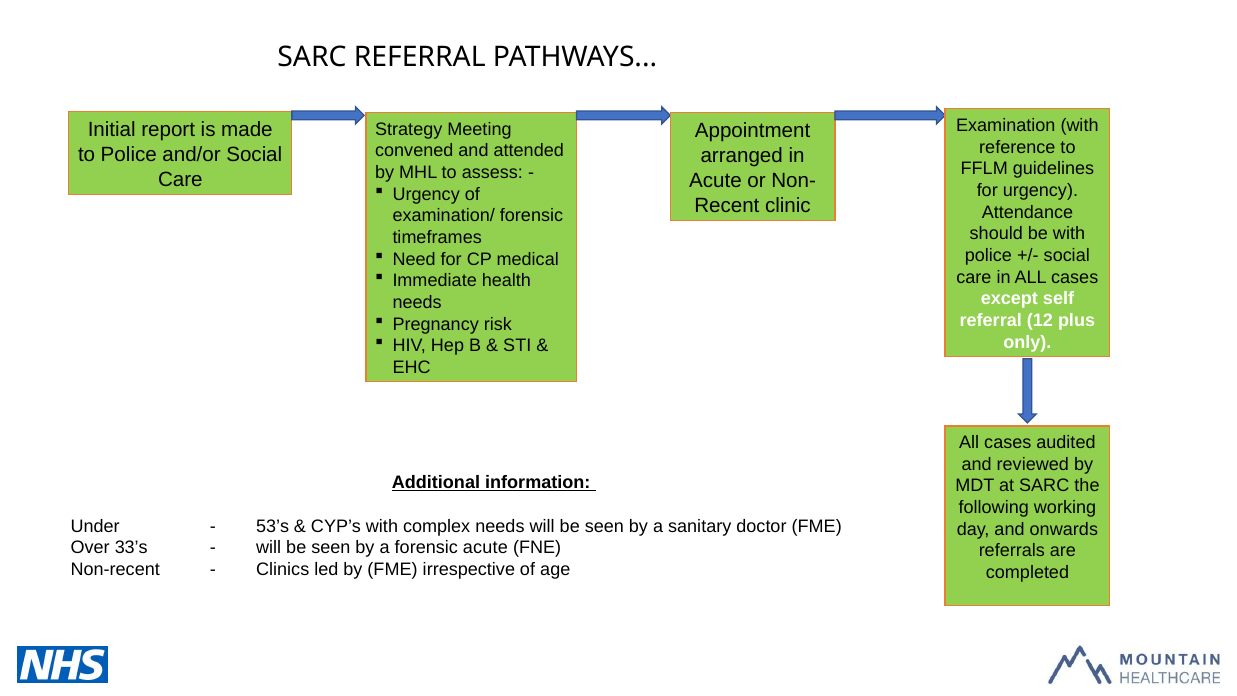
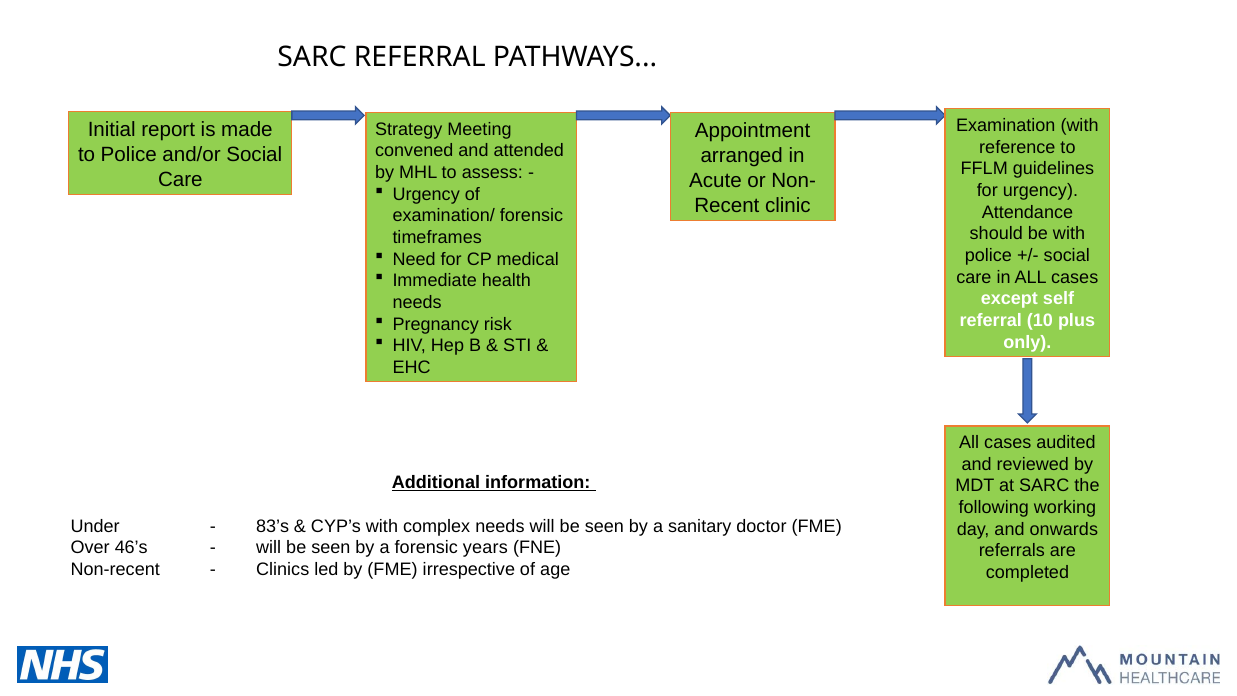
12: 12 -> 10 (1040, 320)
53’s: 53’s -> 83’s (273, 526)
33’s: 33’s -> 46’s (131, 548)
forensic acute: acute -> years (485, 548)
